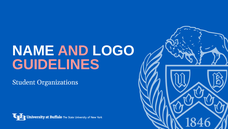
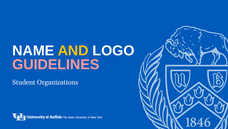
AND colour: pink -> yellow (73, 50)
